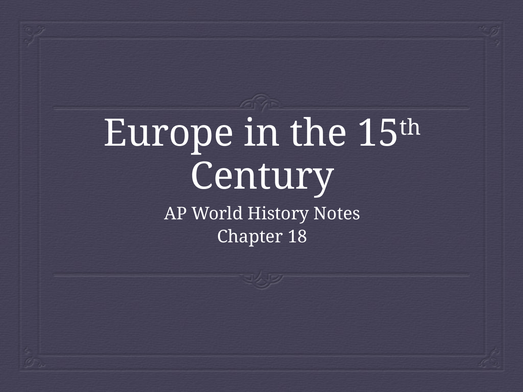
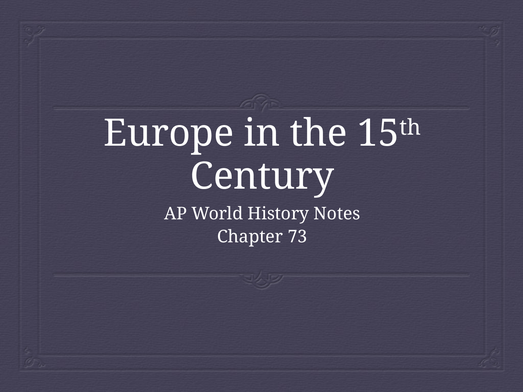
18: 18 -> 73 (297, 237)
